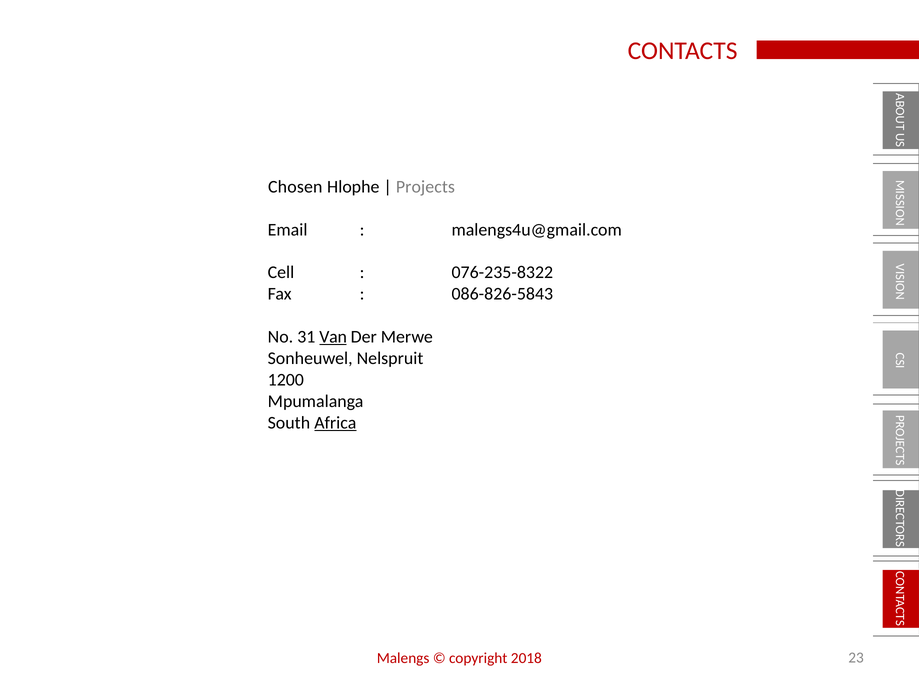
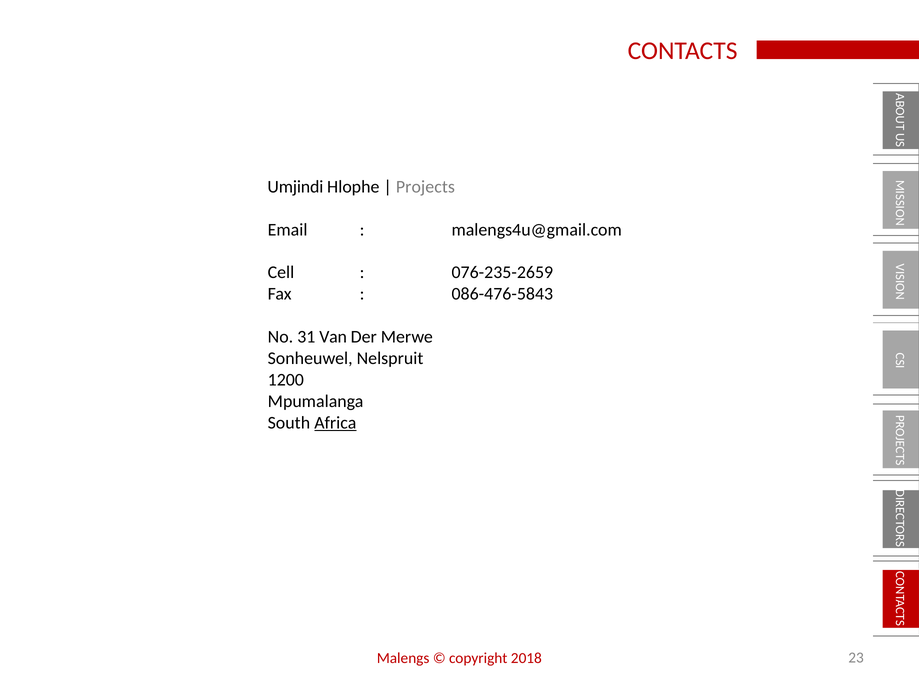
Chosen: Chosen -> Umjindi (295, 187)
076-235-8322: 076-235-8322 -> 076-235-2659 (502, 273)
086-826-5843: 086-826-5843 -> 086-476-5843 (502, 294)
Van underline: present -> none (333, 337)
